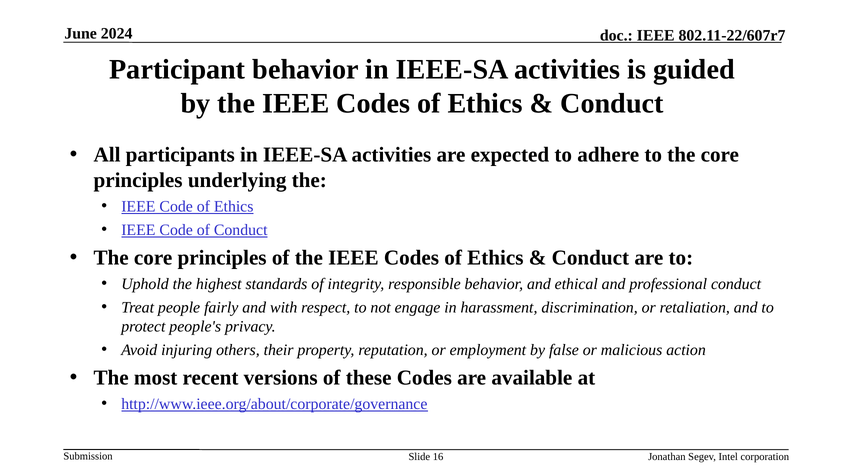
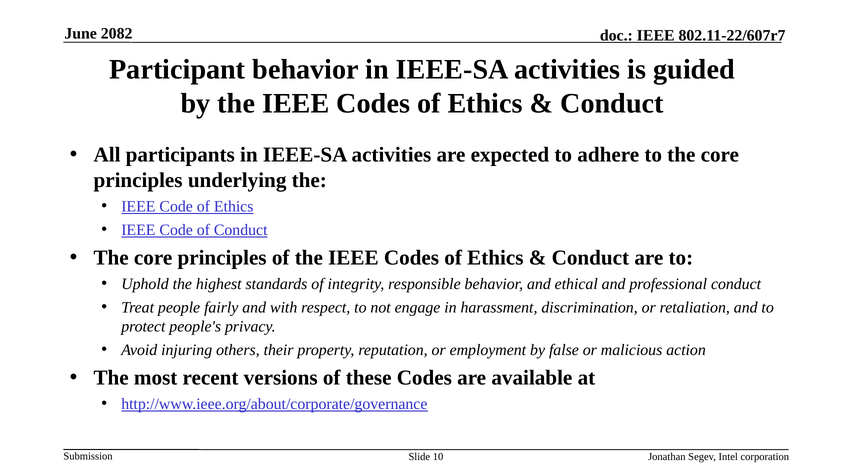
2024: 2024 -> 2082 (117, 34)
16: 16 -> 10 (438, 456)
